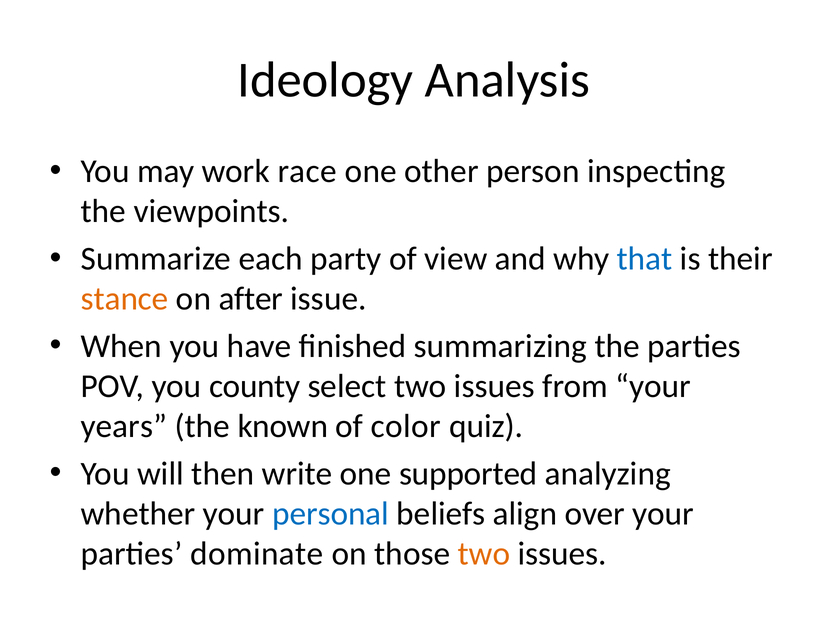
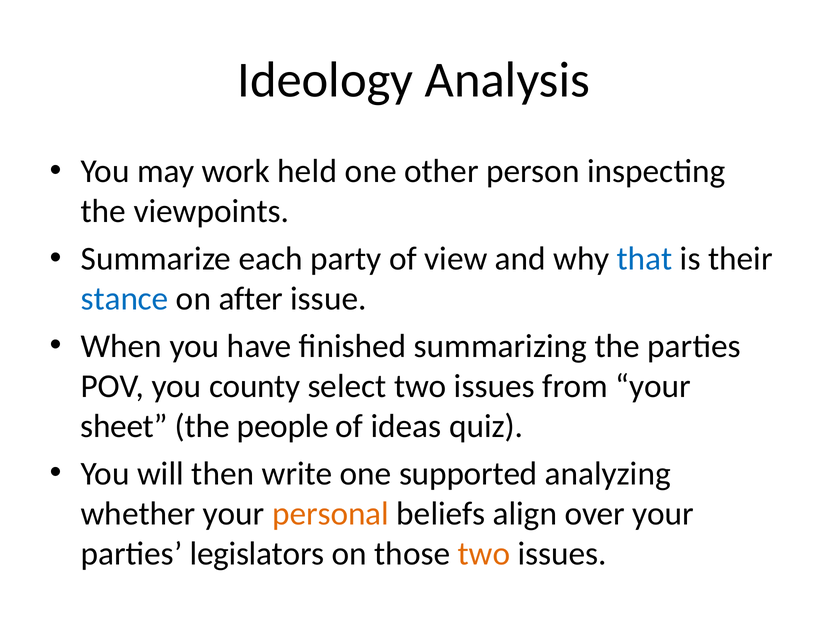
race: race -> held (307, 171)
stance colour: orange -> blue (125, 299)
years: years -> sheet (124, 426)
known: known -> people (283, 426)
color: color -> ideas (406, 426)
personal colour: blue -> orange (331, 514)
dominate: dominate -> legislators (257, 554)
